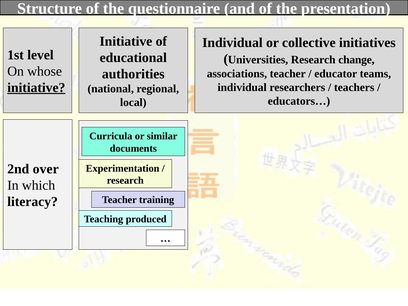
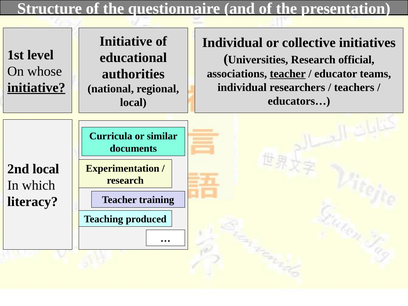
change: change -> official (356, 60)
teacher underline: none -> present (288, 74)
2nd over: over -> local (46, 169)
